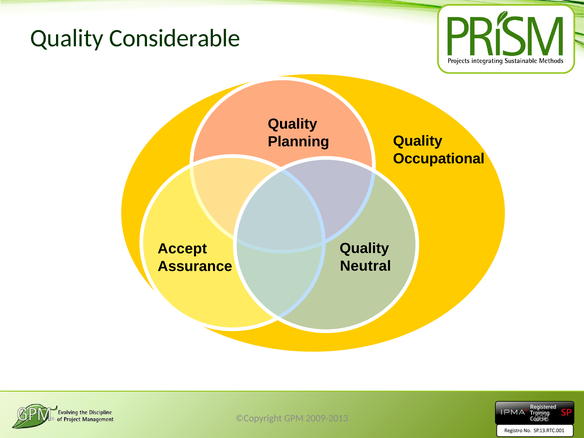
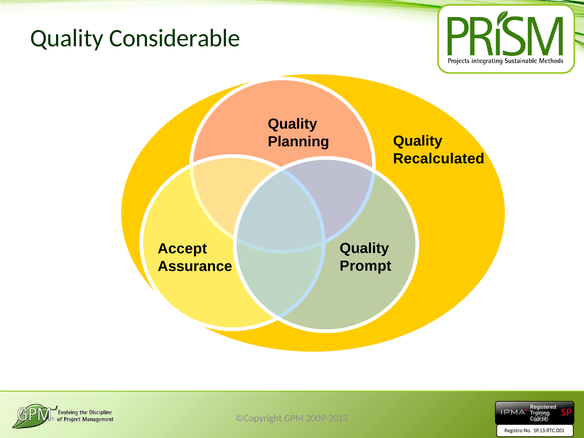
Occupational: Occupational -> Recalculated (439, 159)
Neutral: Neutral -> Prompt (366, 266)
